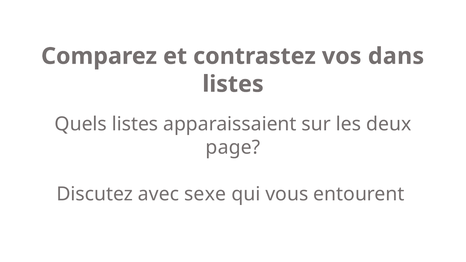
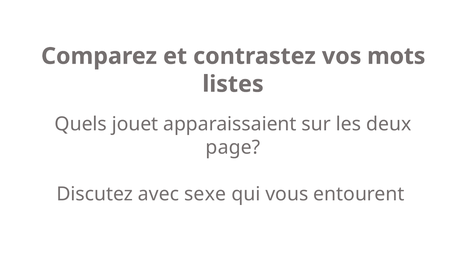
dans: dans -> mots (396, 56)
Quels listes: listes -> jouet (135, 124)
